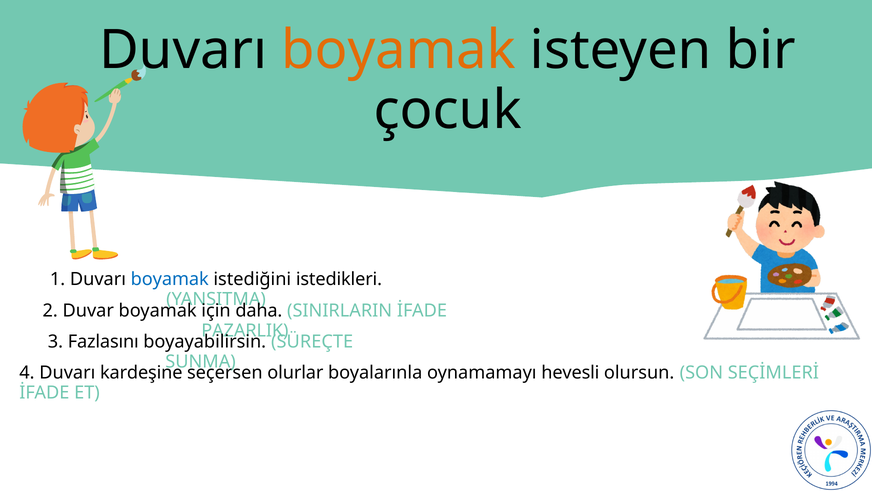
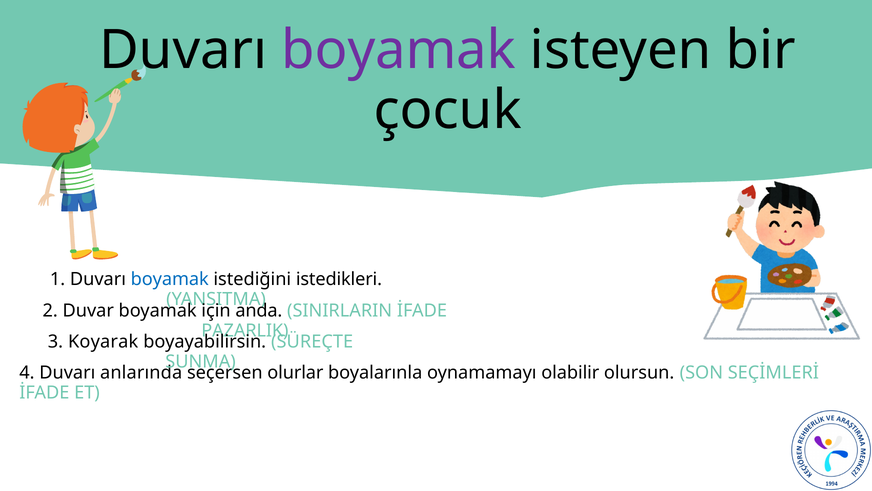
boyamak colour: orange -> purple (399, 50)
daha: daha -> anda (259, 310)
Fazlasını: Fazlasını -> Koyarak (103, 342)
kardeşine: kardeşine -> anlarında (141, 372)
hevesli: hevesli -> olabilir (570, 372)
